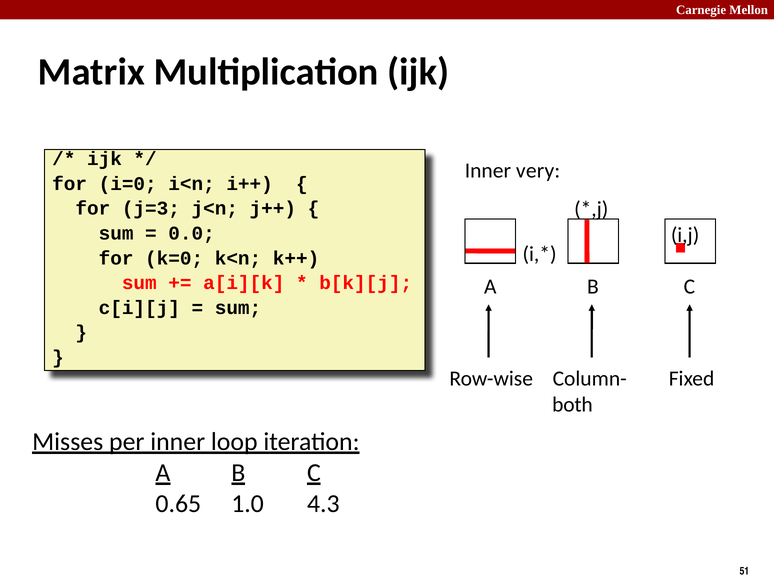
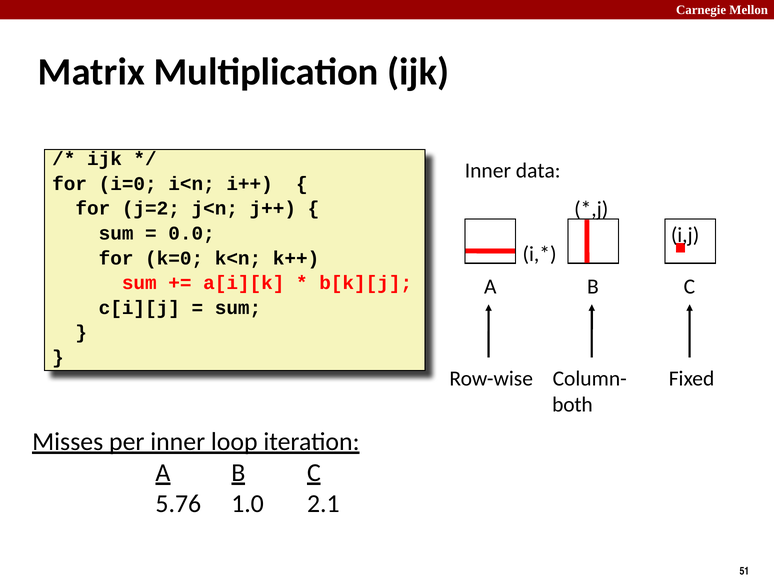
very: very -> data (538, 170)
j=3: j=3 -> j=2 (151, 208)
0.65: 0.65 -> 5.76 (178, 503)
4.3: 4.3 -> 2.1 (323, 503)
